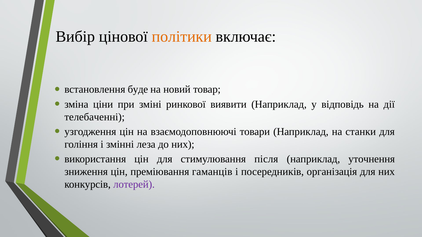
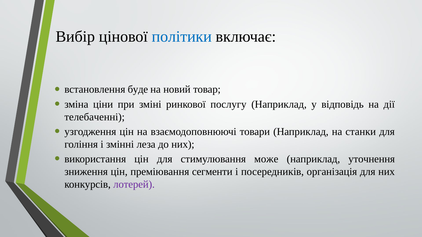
політики colour: orange -> blue (182, 37)
виявити: виявити -> послугу (228, 104)
після: після -> може (266, 159)
гаманців: гаманців -> сегменти (212, 172)
